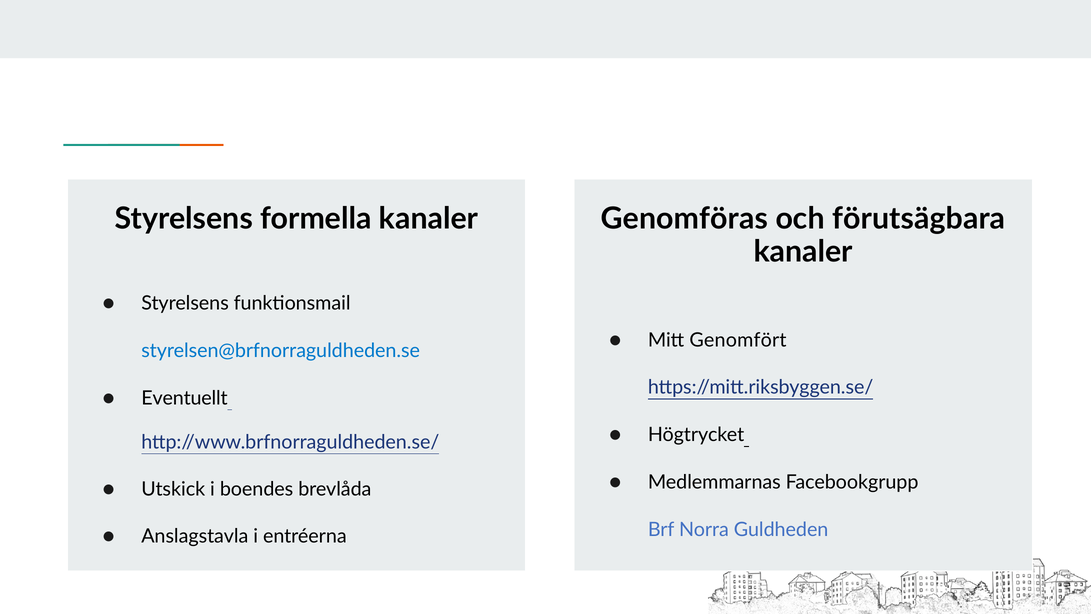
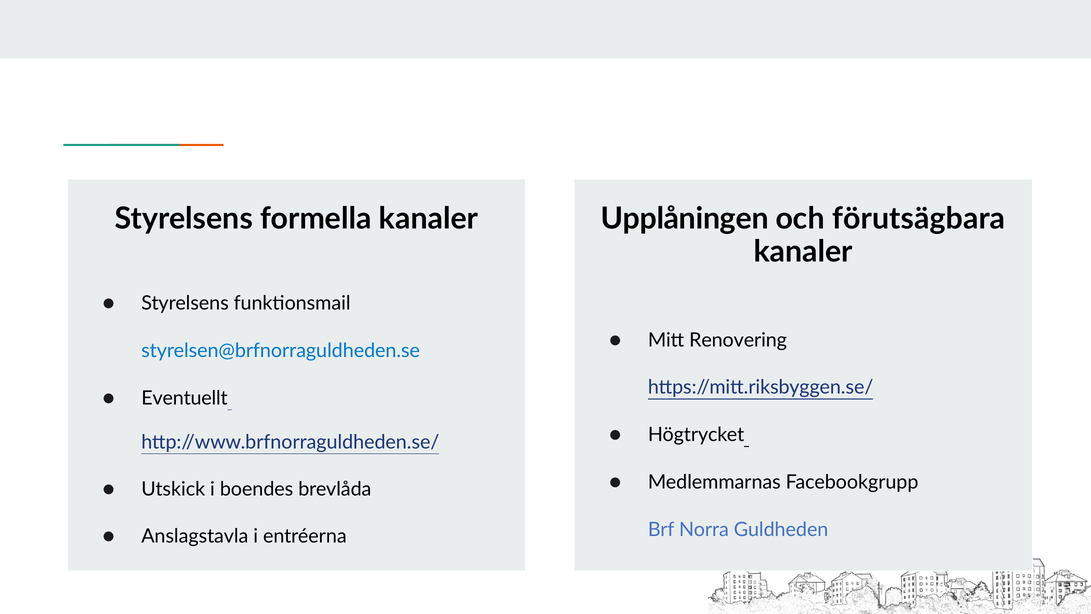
Genomföras: Genomföras -> Upplåningen (685, 219)
Genomfört: Genomfört -> Renovering (738, 340)
